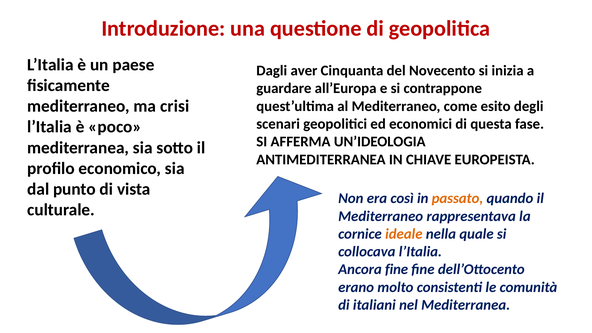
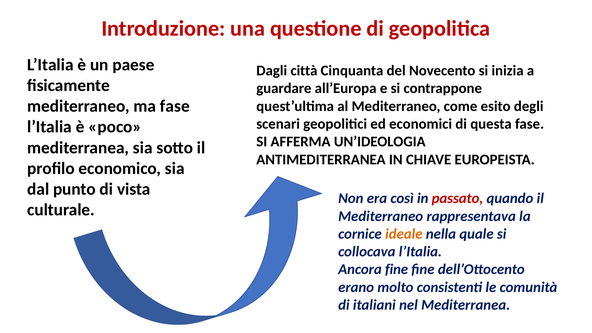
aver: aver -> città (304, 71)
ma crisi: crisi -> fase (175, 106)
passato colour: orange -> red (457, 198)
